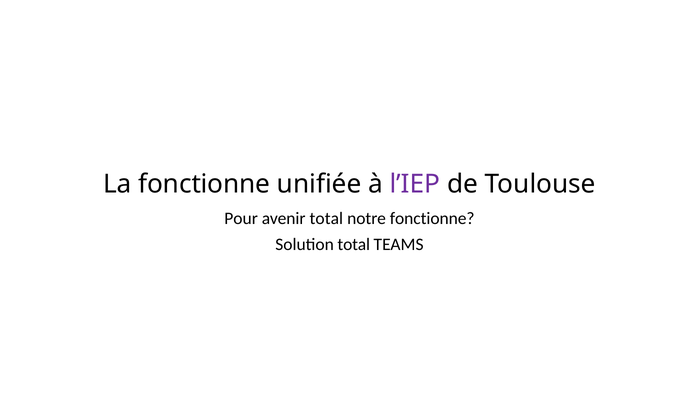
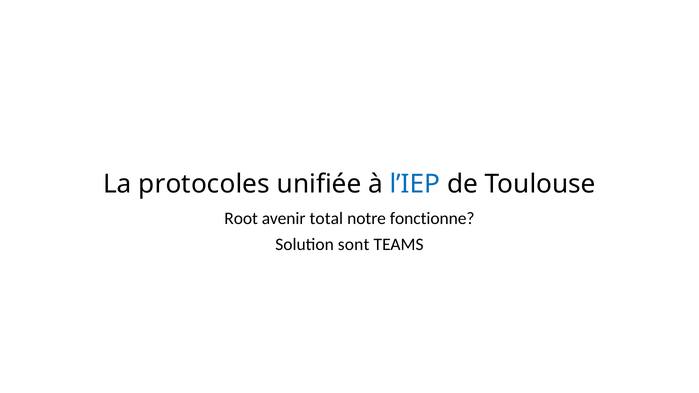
La fonctionne: fonctionne -> protocoles (204, 184)
l’IEP colour: purple -> blue (415, 184)
Pour: Pour -> Root (241, 218)
Solution total: total -> sont (354, 245)
